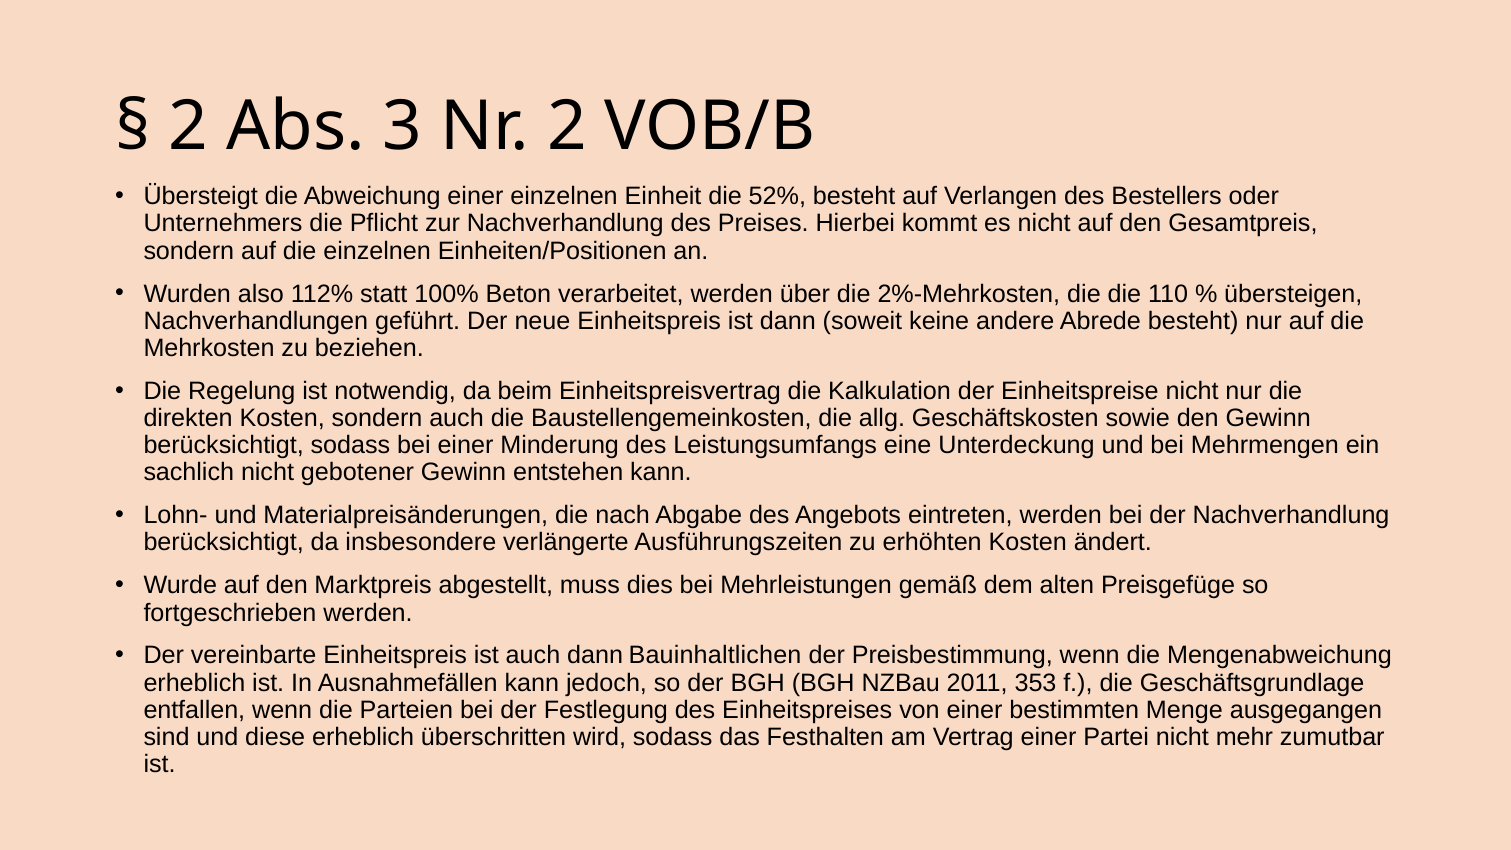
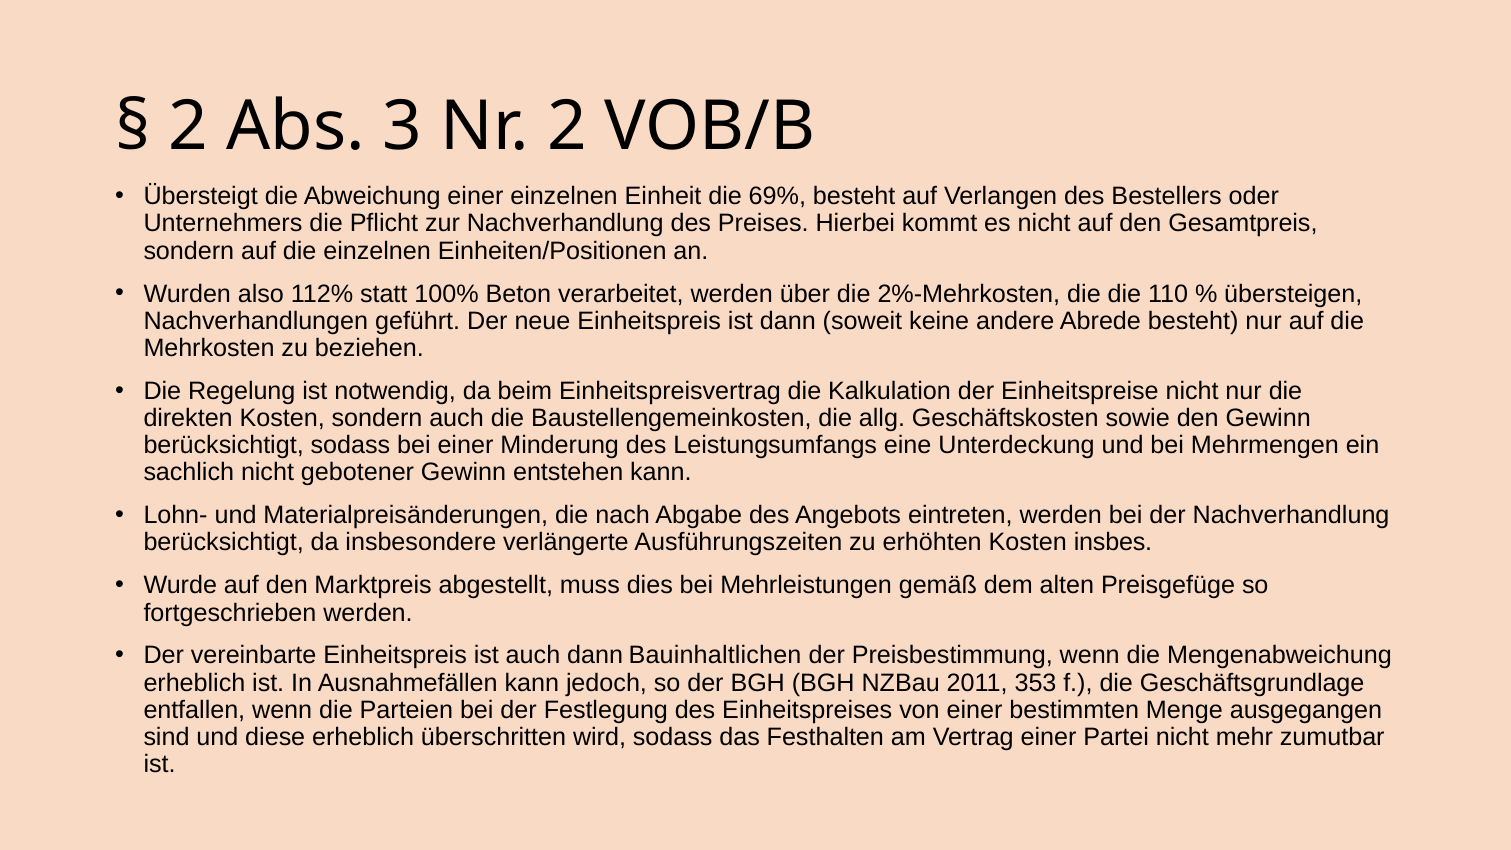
52%: 52% -> 69% (777, 196)
ändert: ändert -> insbes (1113, 543)
